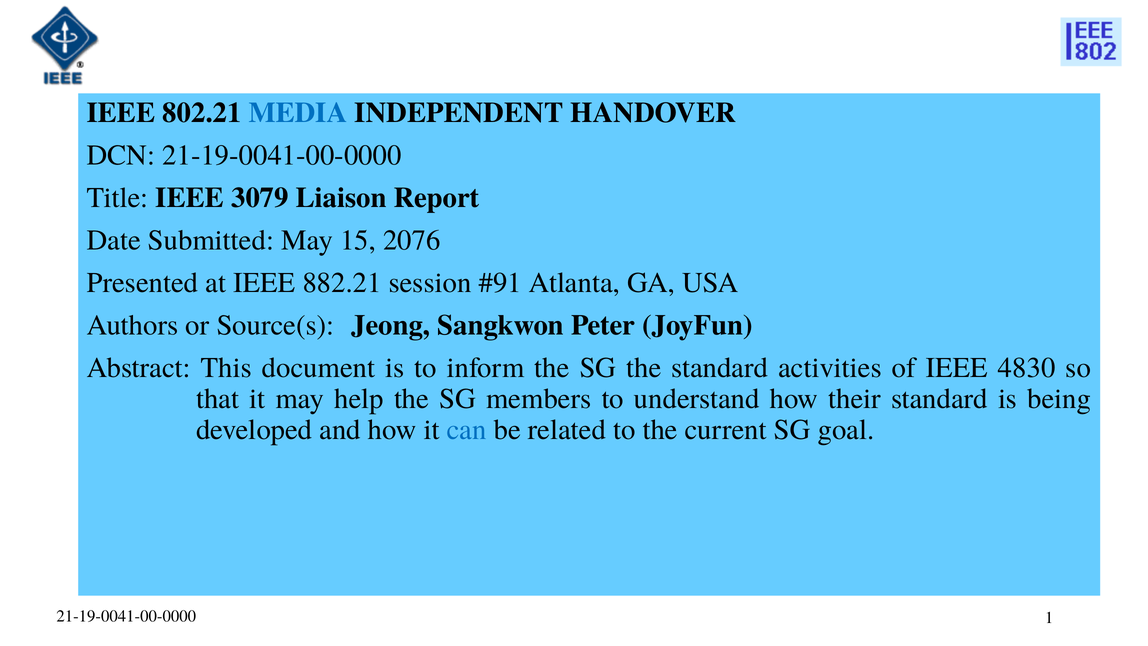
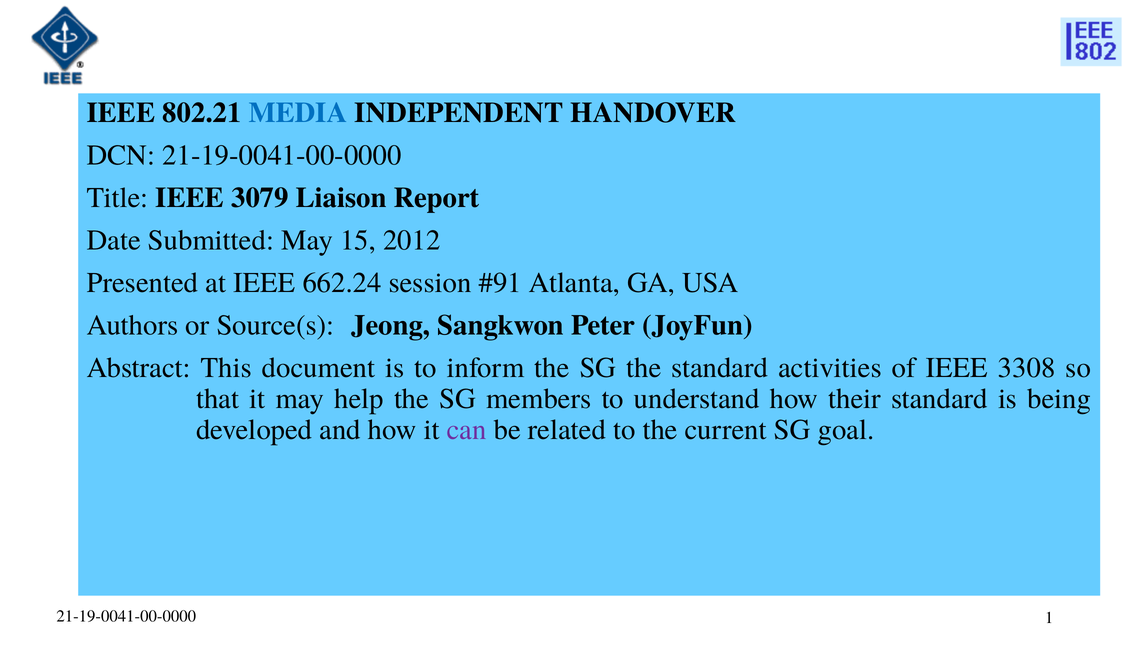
2076: 2076 -> 2012 (412, 240)
882.21: 882.21 -> 662.24 (342, 283)
4830: 4830 -> 3308 (1027, 368)
can colour: blue -> purple (467, 430)
